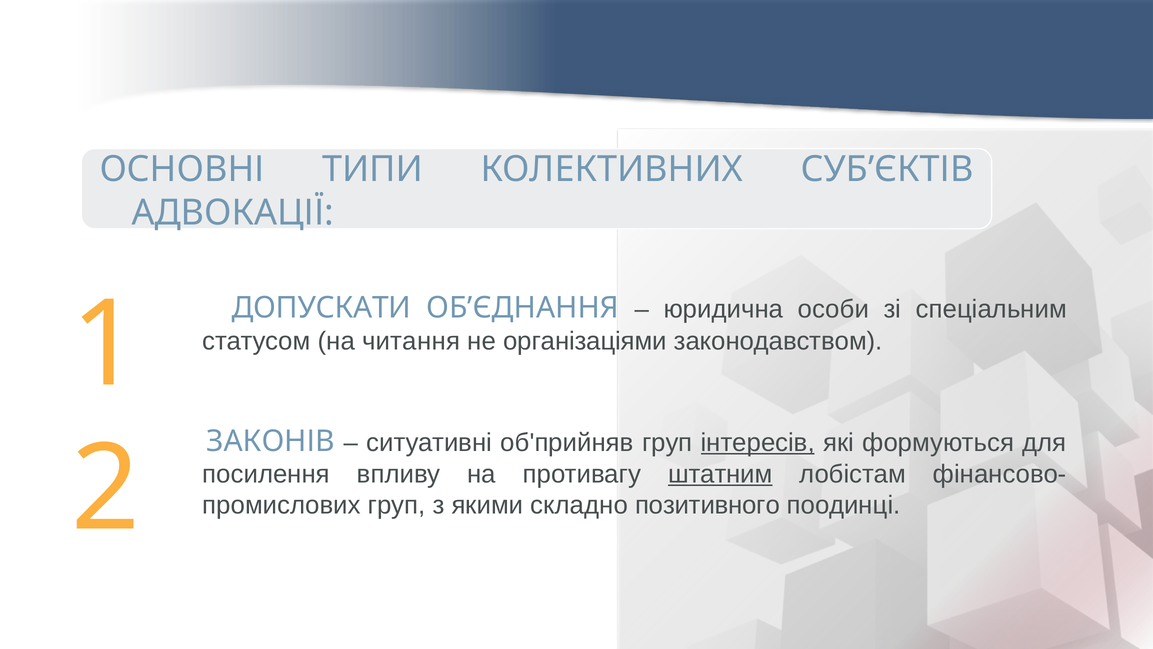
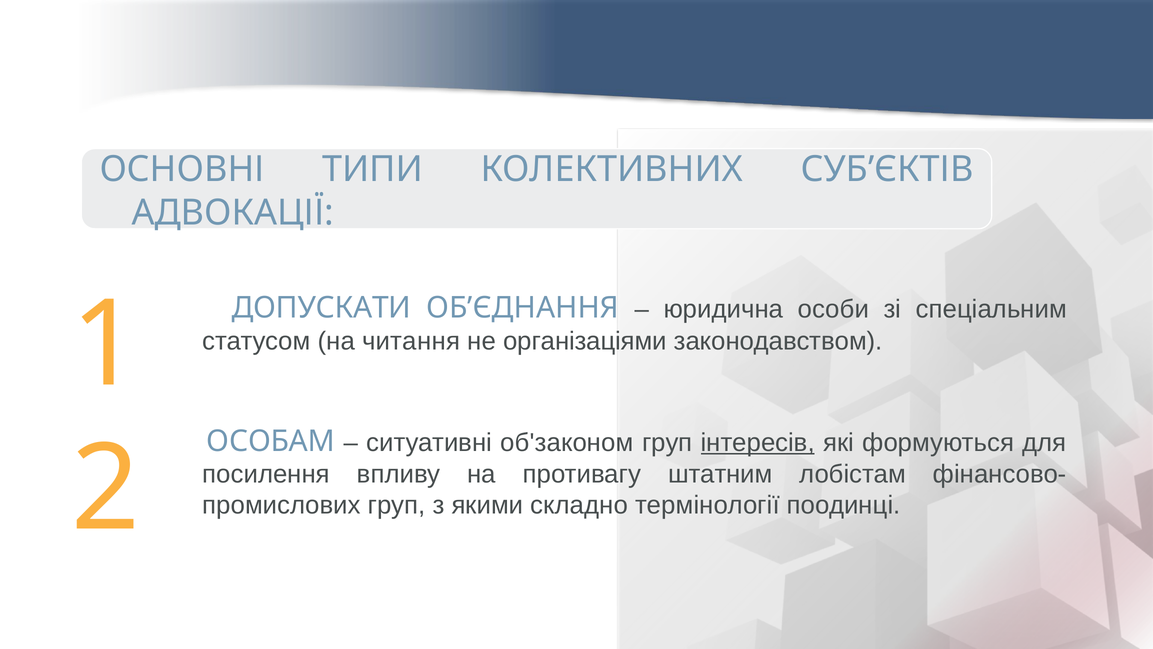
ЗАКОНІВ: ЗАКОНІВ -> ОСОБАМ (271, 441)
об'прийняв: об'прийняв -> об'законом (567, 442)
штатним underline: present -> none (720, 474)
позитивного: позитивного -> термінології (707, 505)
